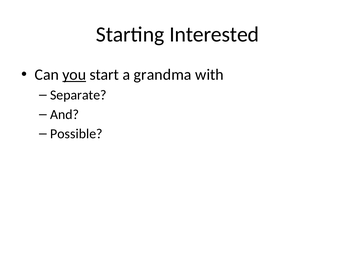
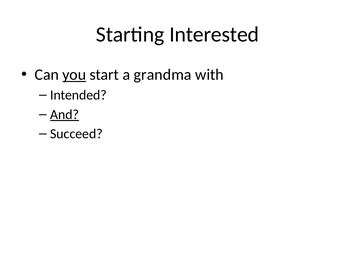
Separate: Separate -> Intended (78, 95)
And underline: none -> present (65, 114)
Possible: Possible -> Succeed (76, 134)
